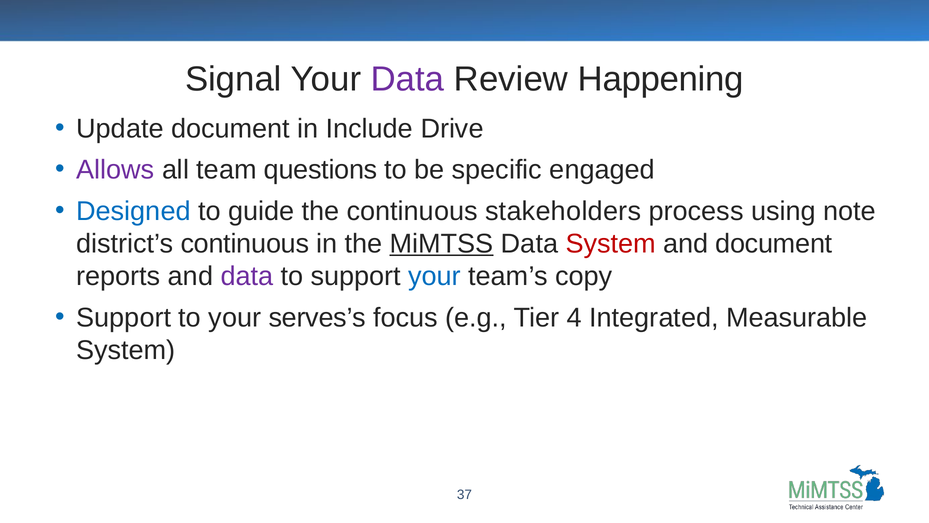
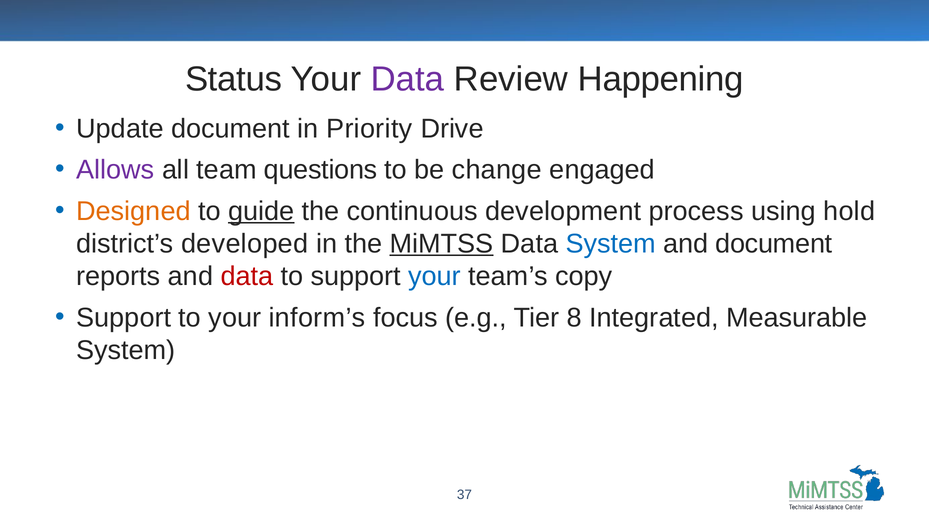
Signal: Signal -> Status (234, 79)
Include: Include -> Priority (369, 128)
specific: specific -> change (497, 170)
Designed colour: blue -> orange (134, 211)
guide underline: none -> present (261, 211)
stakeholders: stakeholders -> development (563, 211)
note: note -> hold (849, 211)
district’s continuous: continuous -> developed (245, 244)
System colour: red -> blue (611, 244)
data colour: purple -> red (247, 276)
serves’s: serves’s -> inform’s (317, 317)
4: 4 -> 8 (574, 317)
